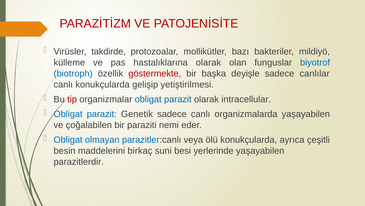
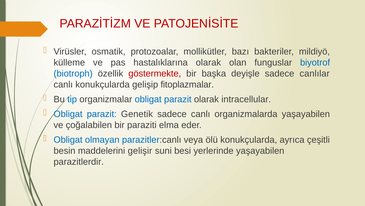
takdirde: takdirde -> osmatik (109, 51)
yetiştirilmesi: yetiştirilmesi -> fitoplazmalar (187, 84)
tip colour: red -> blue (72, 99)
nemi: nemi -> elma (169, 125)
birkaç: birkaç -> gelişir (140, 150)
